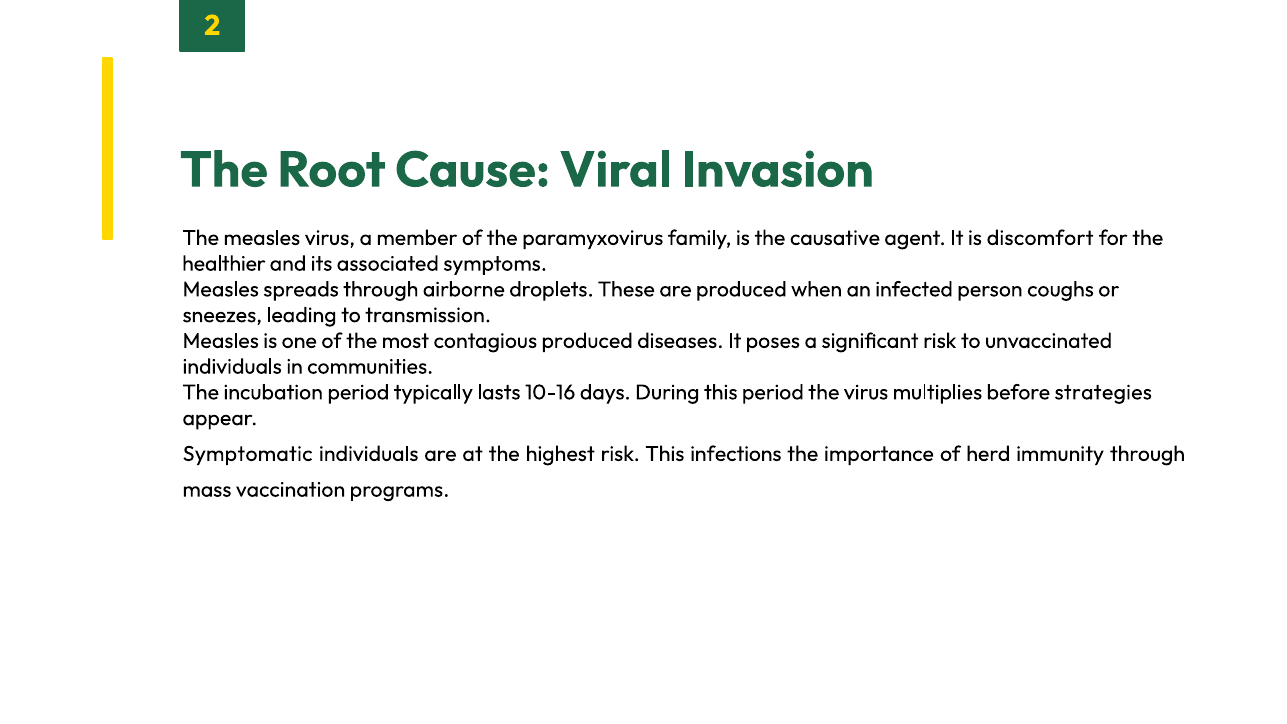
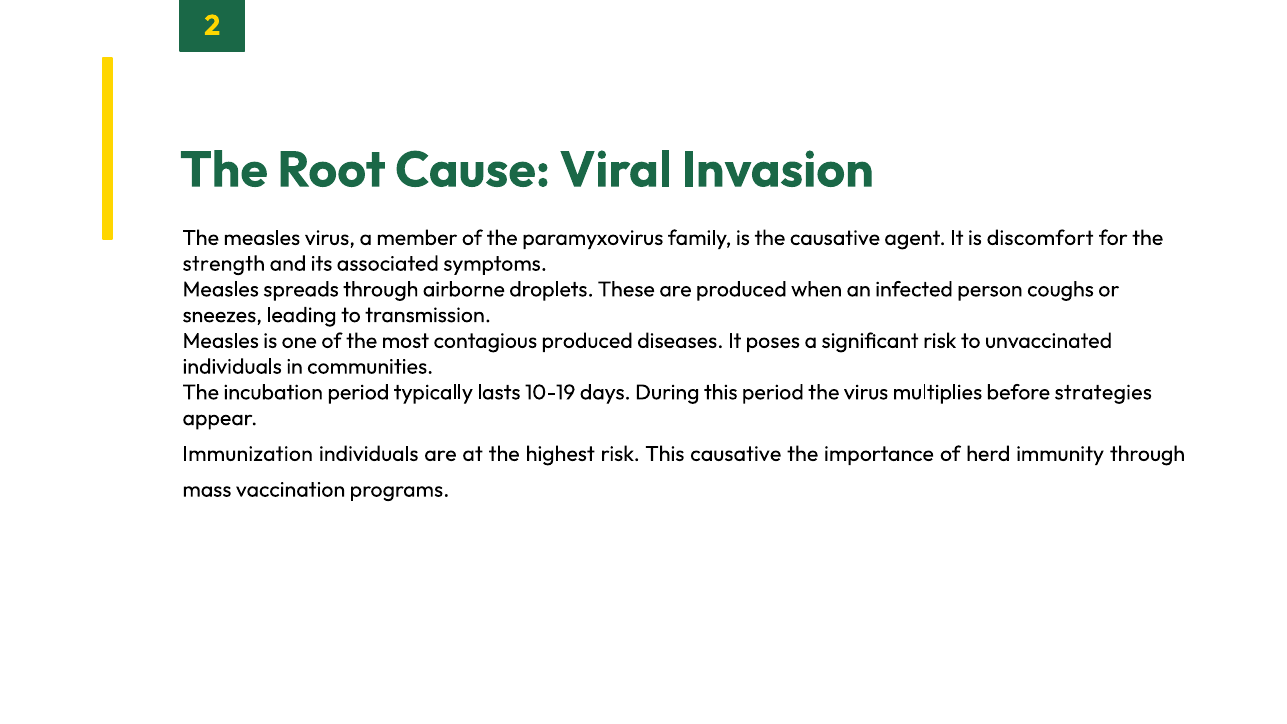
healthier: healthier -> strength (224, 264)
10-16: 10-16 -> 10-19 (550, 392)
Symptomatic: Symptomatic -> Immunization (248, 454)
This infections: infections -> causative (736, 454)
